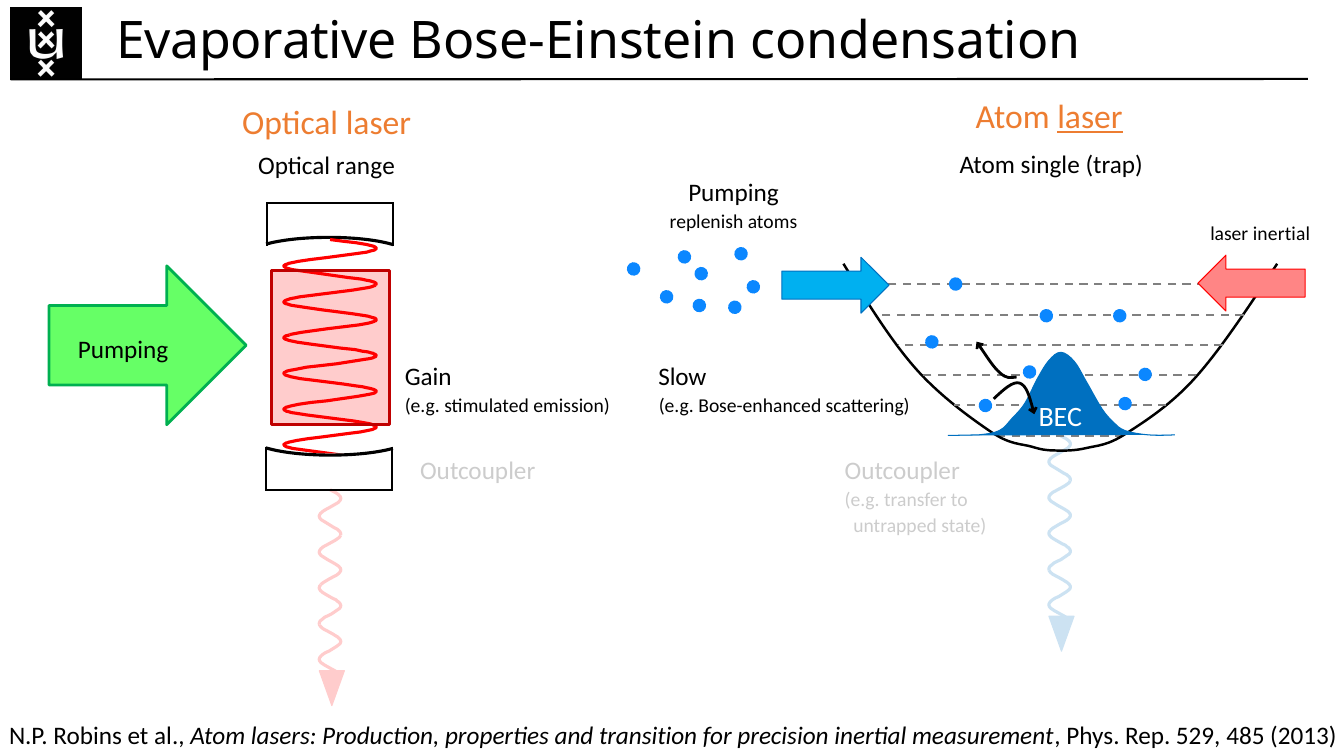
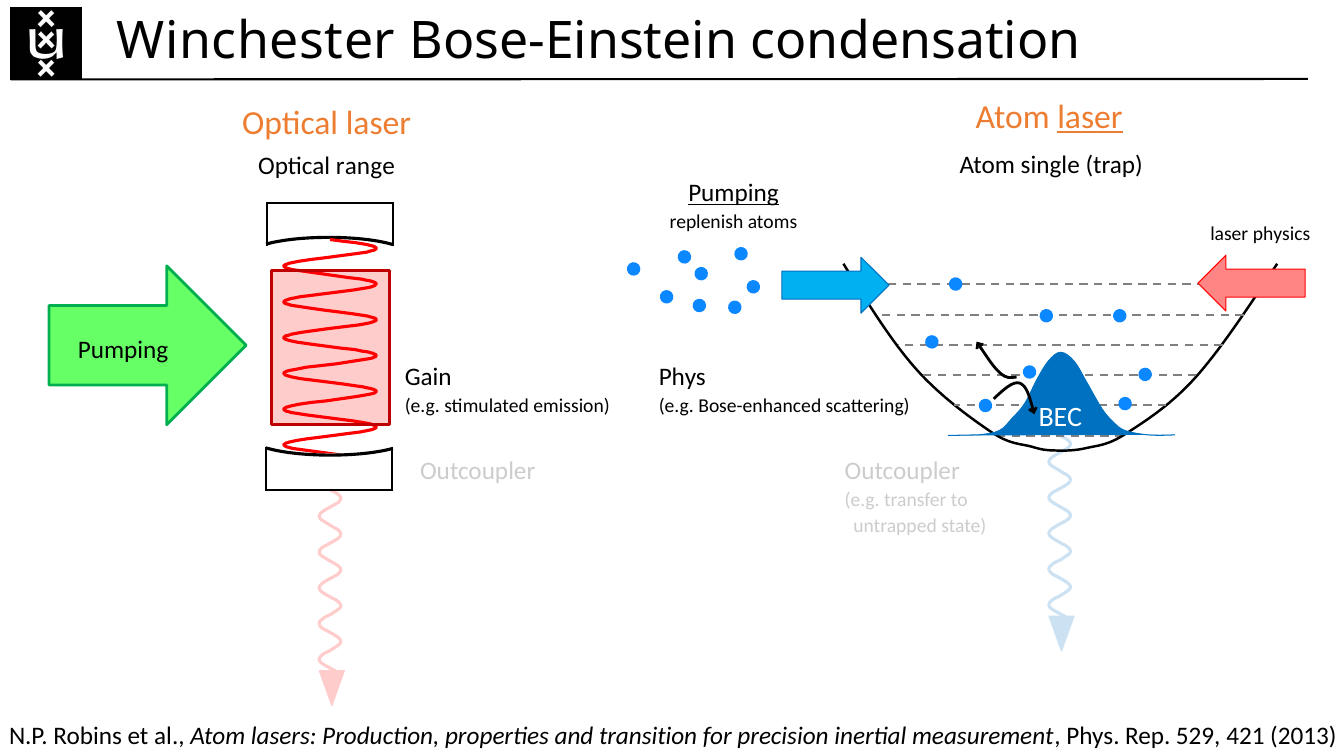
Evaporative: Evaporative -> Winchester (256, 42)
Pumping underline: none -> present (733, 194)
laser inertial: inertial -> physics (1282, 234)
Slow: Slow -> Phys (682, 377)
485: 485 -> 421 (1245, 737)
